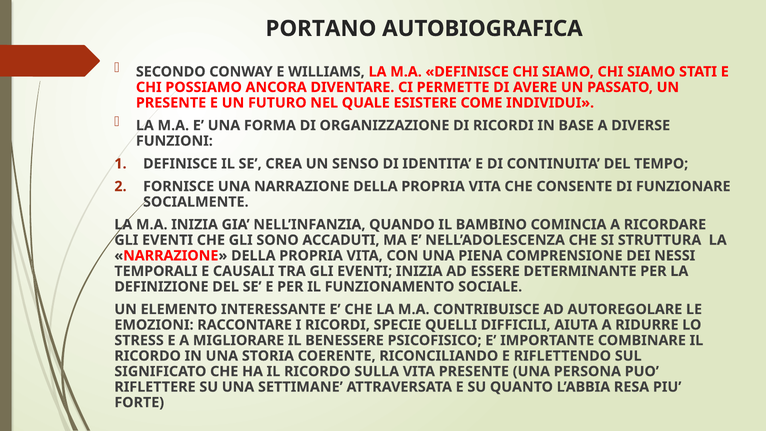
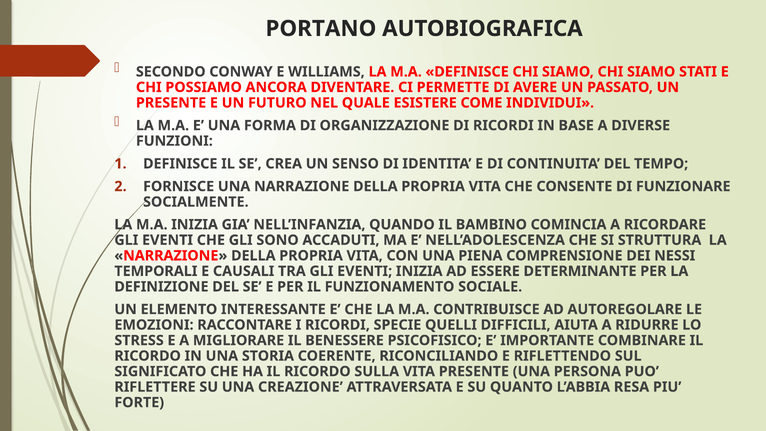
SETTIMANE: SETTIMANE -> CREAZIONE (300, 387)
